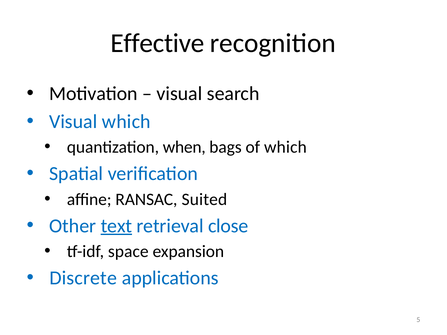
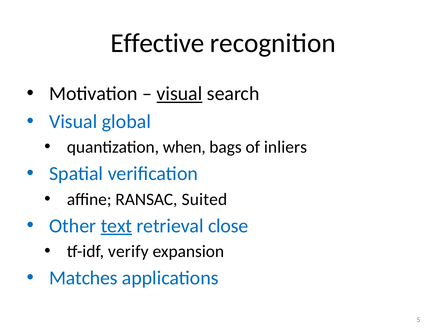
visual underline: none -> present (179, 94)
Visual which: which -> global (126, 122)
of which: which -> inliers (285, 147)
space: space -> verify (128, 252)
Discrete: Discrete -> Matches (83, 278)
